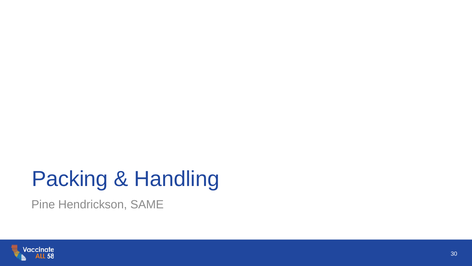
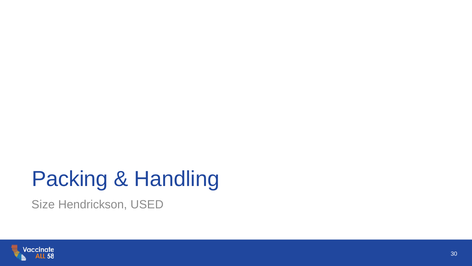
Pine: Pine -> Size (43, 204)
SAME: SAME -> USED (147, 204)
